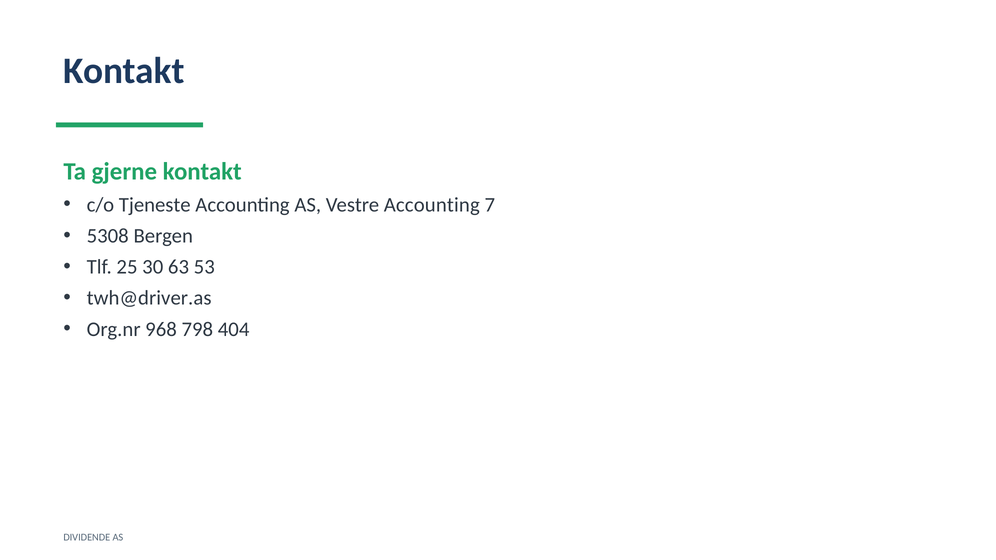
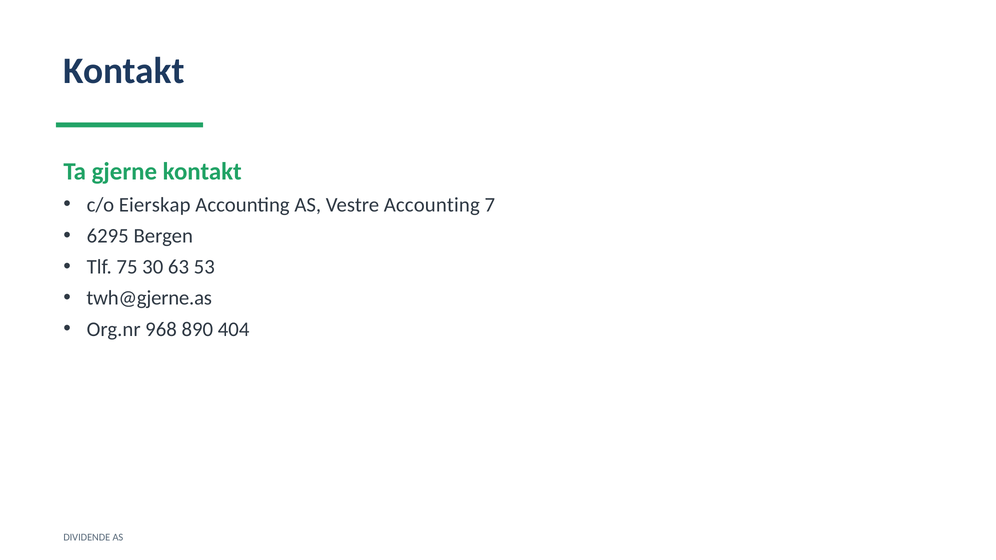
Tjeneste: Tjeneste -> Eierskap (155, 205)
5308: 5308 -> 6295 (108, 236)
25: 25 -> 75 (127, 267)
twh@driver.as: twh@driver.as -> twh@gjerne.as (149, 298)
798: 798 -> 890 (197, 329)
